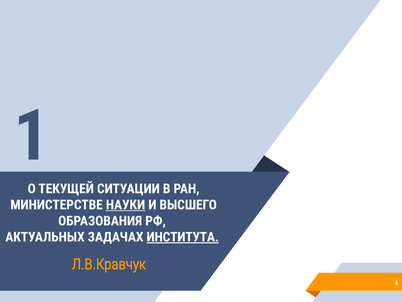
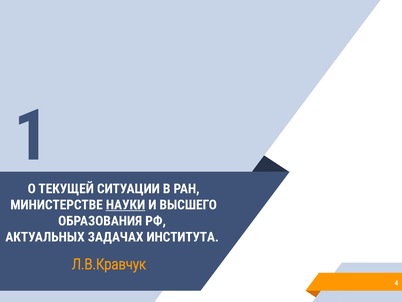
ИНСТИТУТА underline: present -> none (183, 237)
